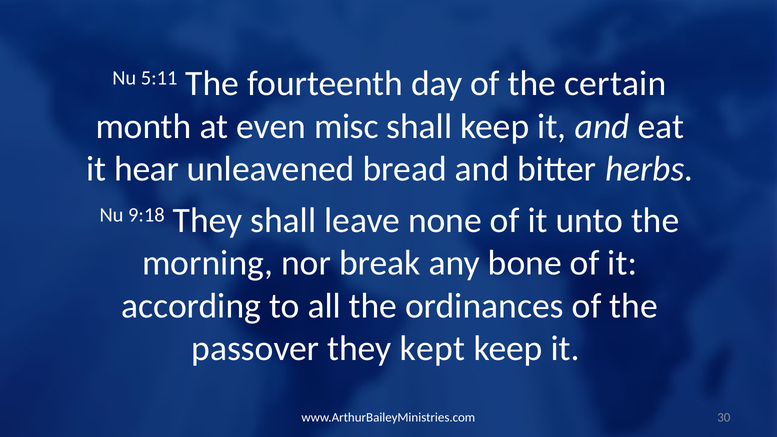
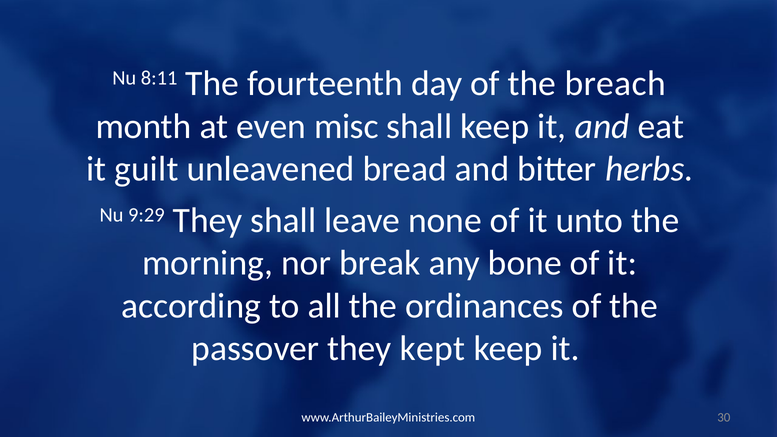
5:11: 5:11 -> 8:11 (159, 78)
certain: certain -> breach (615, 84)
hear: hear -> guilt (146, 169)
9:18: 9:18 -> 9:29 (146, 215)
